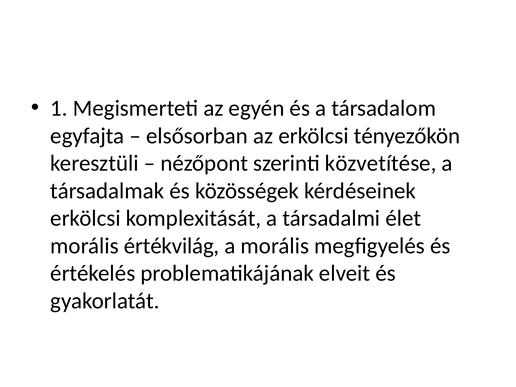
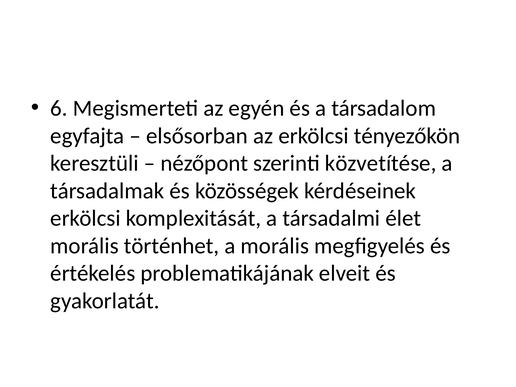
1: 1 -> 6 (59, 108)
értékvilág: értékvilág -> történhet (172, 246)
